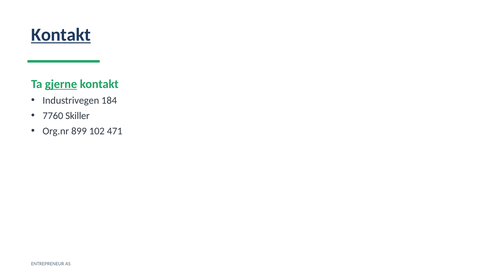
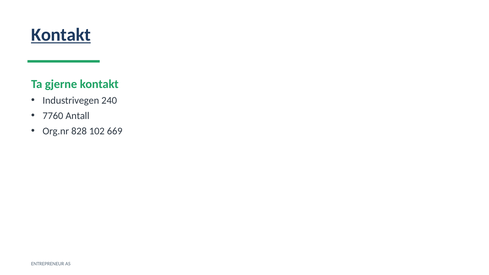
gjerne underline: present -> none (61, 84)
184: 184 -> 240 (109, 101)
Skiller: Skiller -> Antall (77, 116)
899: 899 -> 828 (79, 131)
471: 471 -> 669 (115, 131)
